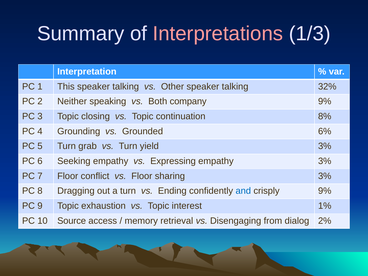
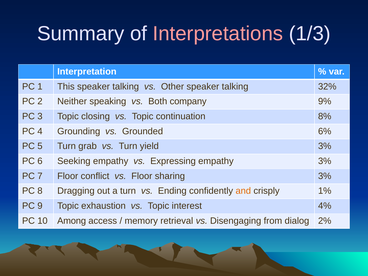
and colour: blue -> orange (243, 191)
crisply 9%: 9% -> 1% (325, 191)
1%: 1% -> 4% (325, 206)
Source: Source -> Among (72, 221)
